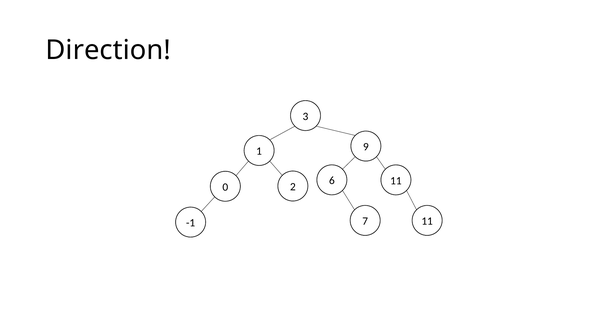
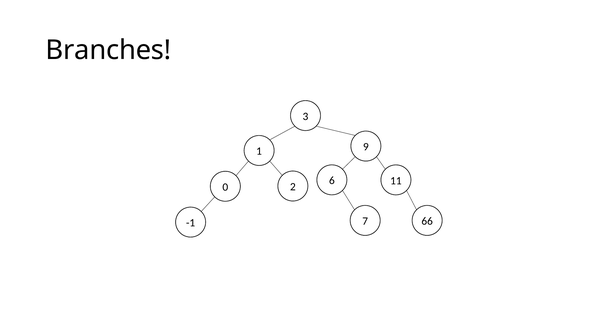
Direction: Direction -> Branches (108, 50)
7 11: 11 -> 66 (427, 221)
